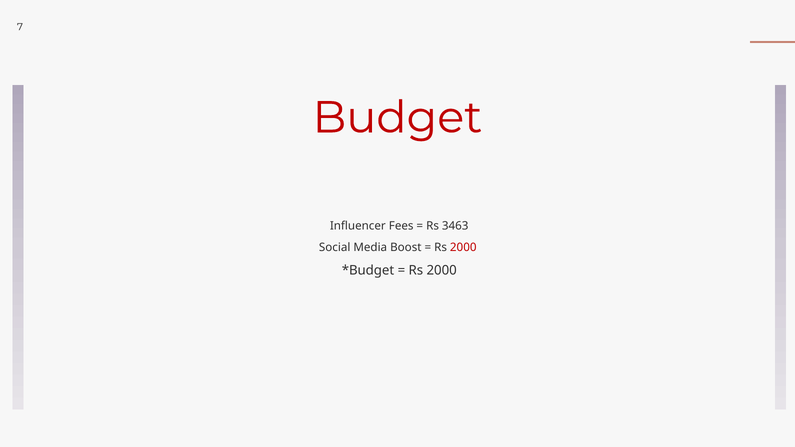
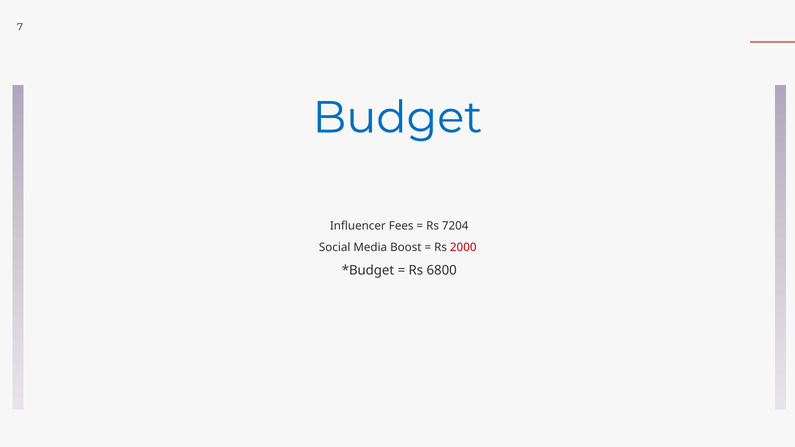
Budget colour: red -> blue (397, 118)
3463: 3463 -> 7204 (455, 226)
2000: 2000 -> 6800 (442, 270)
